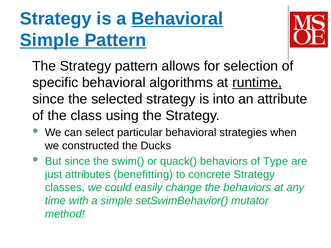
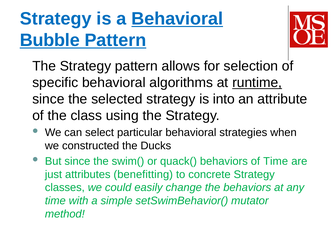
Simple: Simple -> Bubble (50, 40)
of Type: Type -> Time (276, 161)
